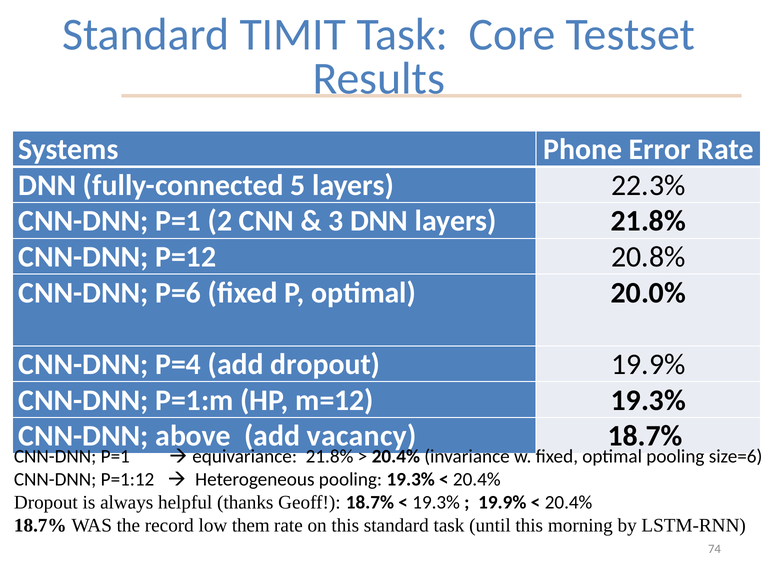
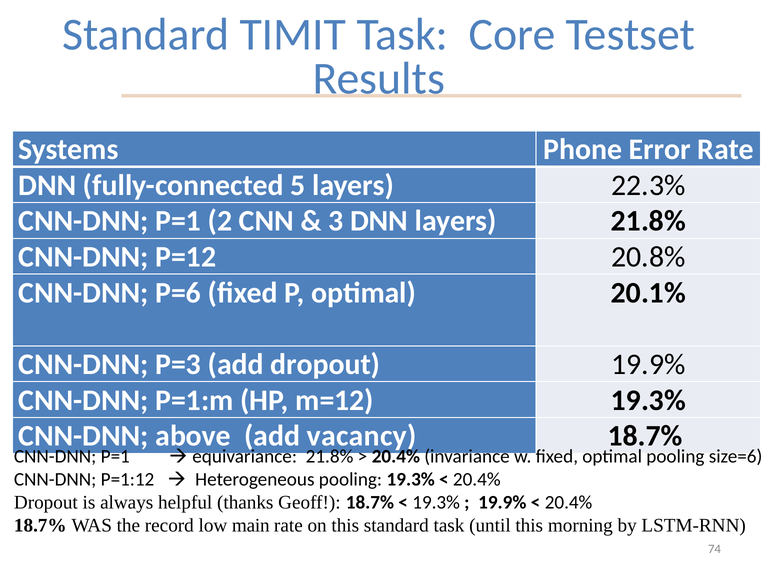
20.0%: 20.0% -> 20.1% (648, 293)
P=4: P=4 -> P=3 (178, 365)
them: them -> main (251, 525)
